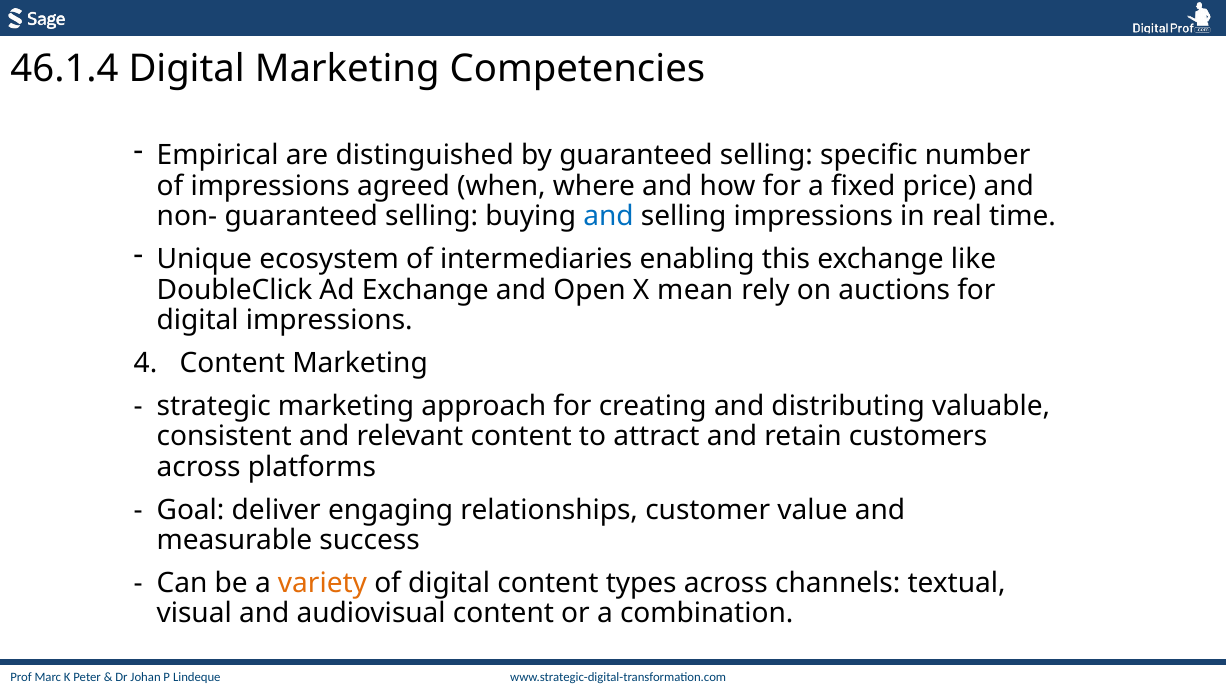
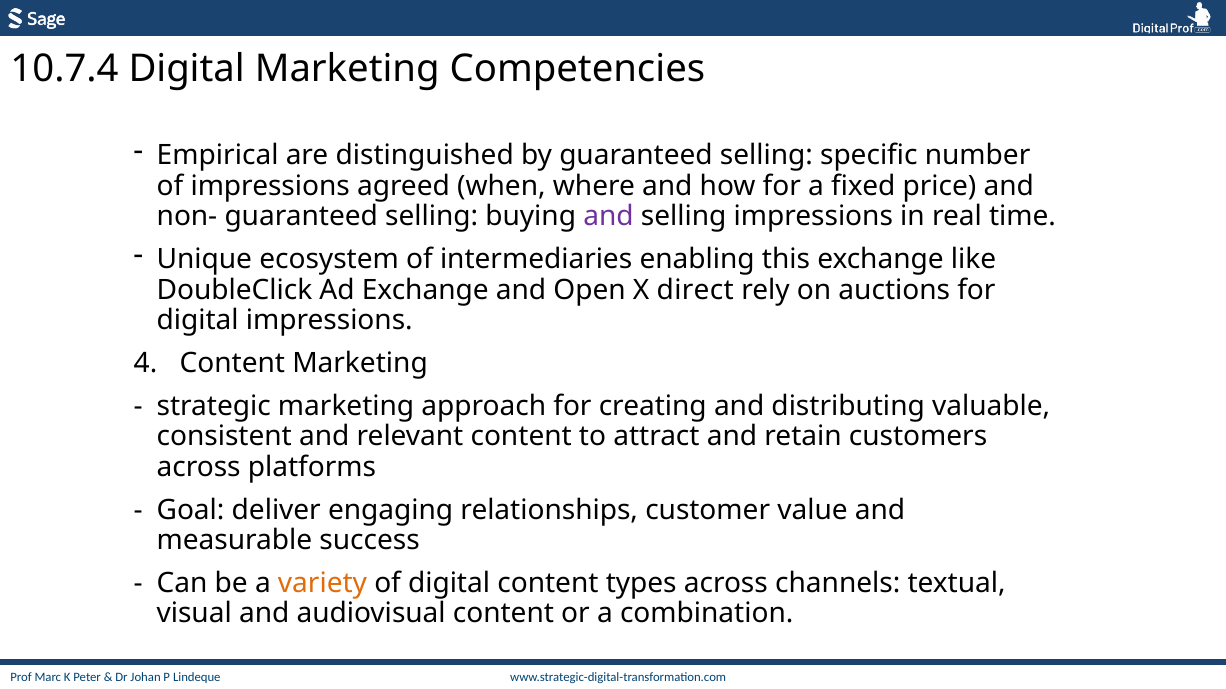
46.1.4: 46.1.4 -> 10.7.4 (65, 69)
and colour: blue -> purple (609, 217)
mean: mean -> direct (695, 290)
